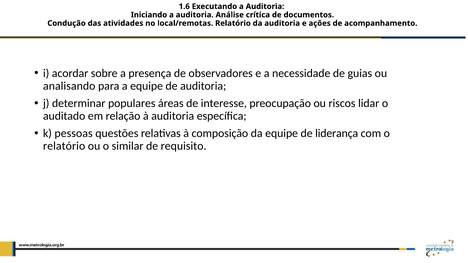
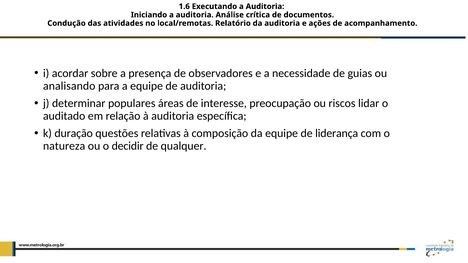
pessoas: pessoas -> duração (74, 134)
relatório: relatório -> natureza (64, 146)
similar: similar -> decidir (128, 146)
requisito: requisito -> qualquer (184, 146)
